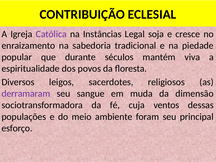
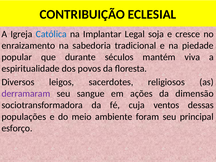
Católica colour: purple -> blue (51, 34)
Instâncias: Instâncias -> Implantar (102, 34)
muda: muda -> ações (141, 94)
